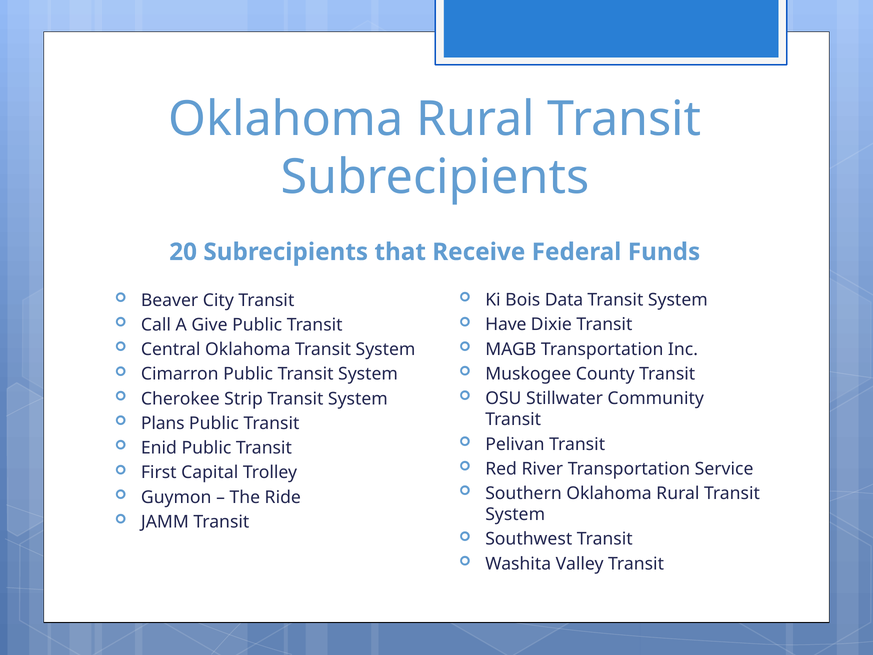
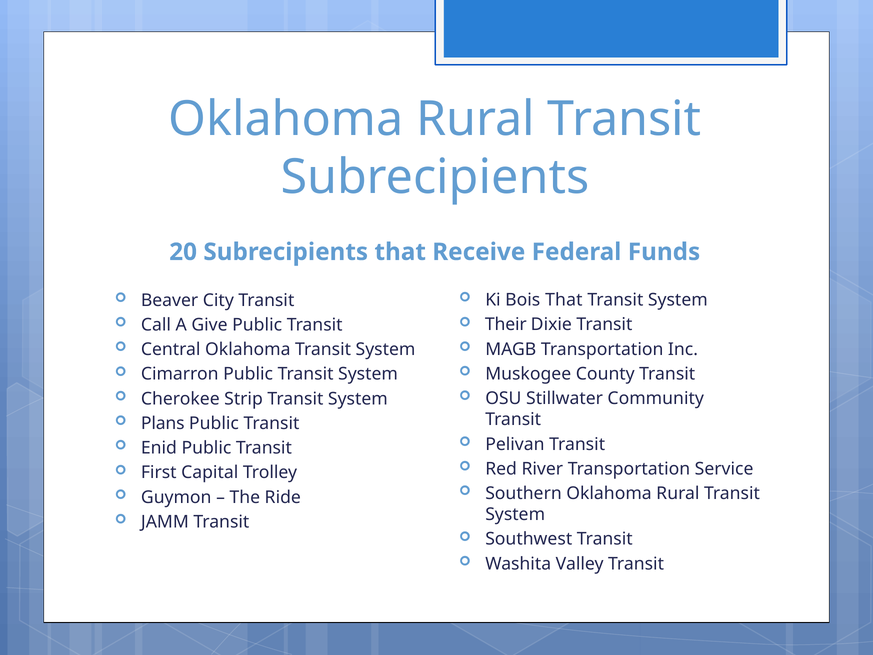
Bois Data: Data -> That (564, 300)
Have: Have -> Their (506, 324)
